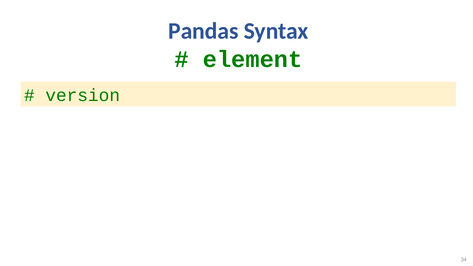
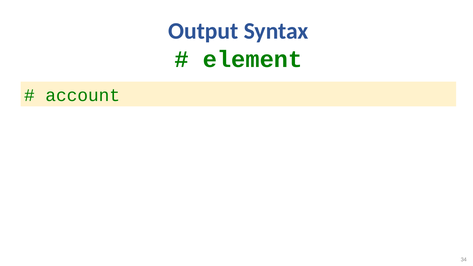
Pandas: Pandas -> Output (203, 31)
version: version -> account (83, 95)
